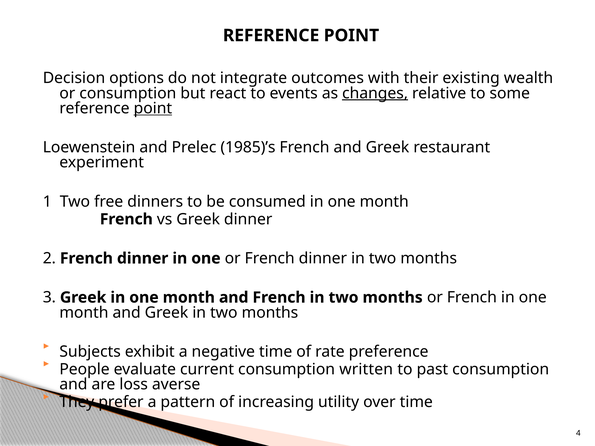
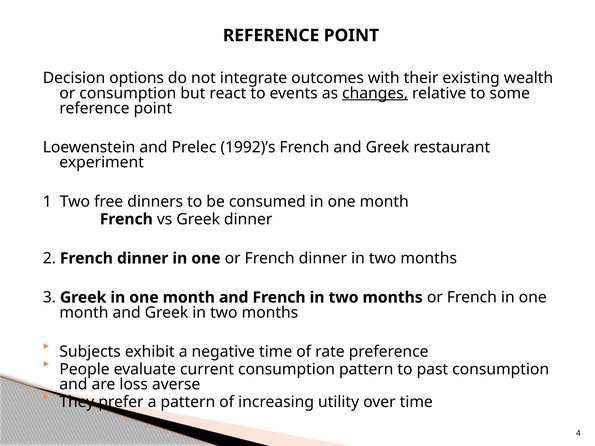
point underline: present -> none (153, 108)
1985)’s: 1985)’s -> 1992)’s (248, 147)
consumption written: written -> pattern (366, 370)
